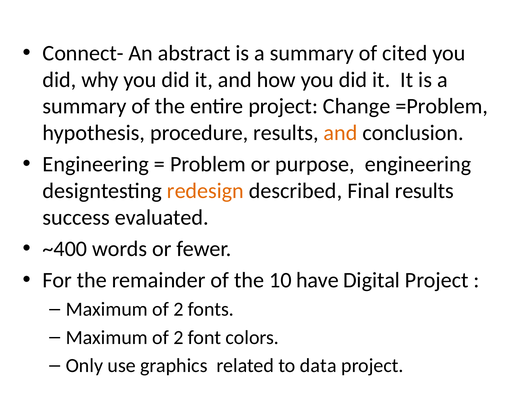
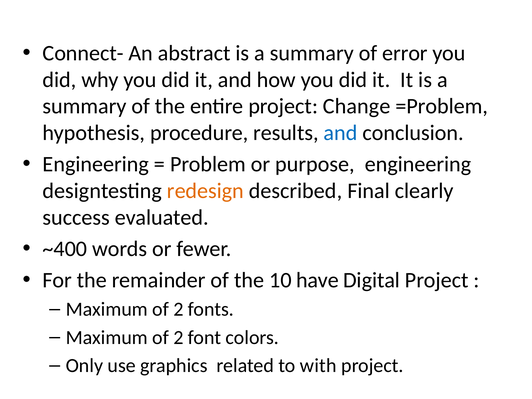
cited: cited -> error (405, 53)
and colour: orange -> blue (341, 133)
Final results: results -> clearly (424, 191)
data: data -> with (318, 366)
